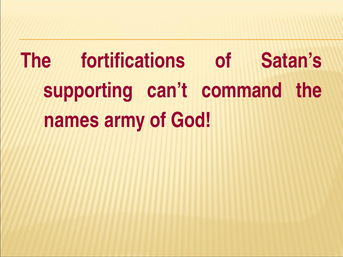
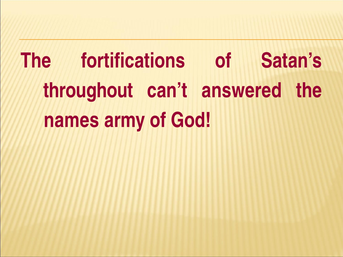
supporting: supporting -> throughout (88, 91)
command: command -> answered (242, 91)
